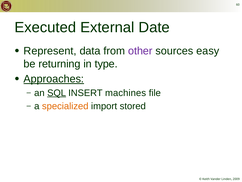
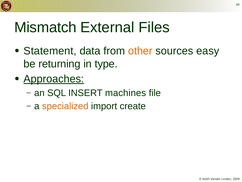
Executed: Executed -> Mismatch (45, 27)
Date: Date -> Files (154, 27)
Represent: Represent -> Statement (50, 51)
other colour: purple -> orange (140, 51)
SQL underline: present -> none (57, 93)
stored: stored -> create (133, 106)
